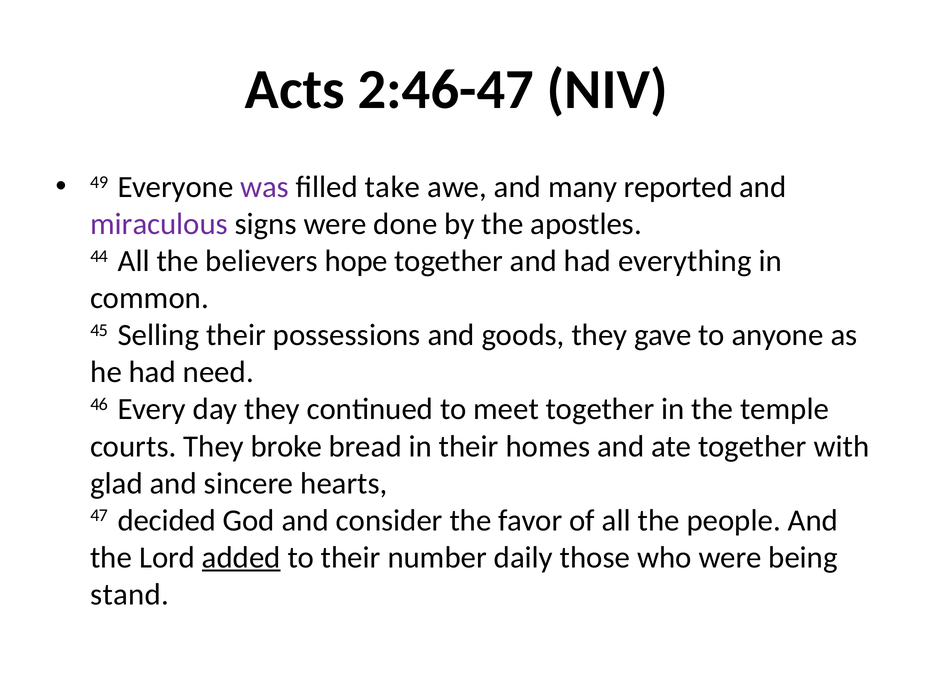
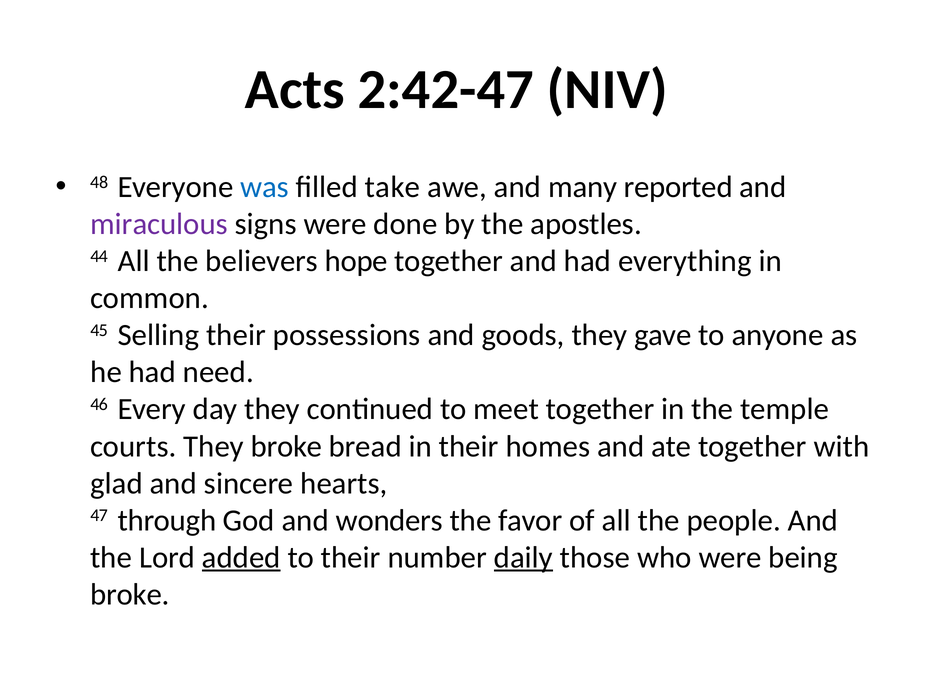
2:46-47: 2:46-47 -> 2:42-47 (446, 90)
49: 49 -> 48 (99, 182)
was colour: purple -> blue (265, 187)
decided: decided -> through (167, 521)
consider: consider -> wonders (389, 521)
daily underline: none -> present (523, 558)
stand: stand -> broke (130, 595)
